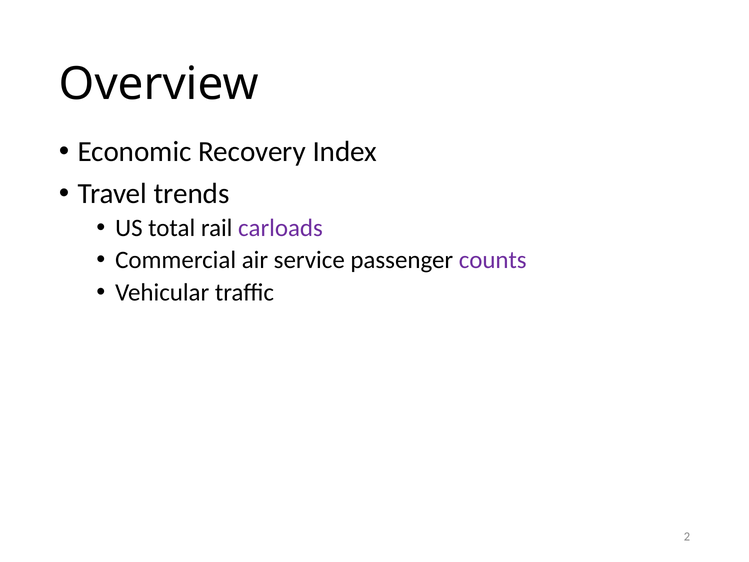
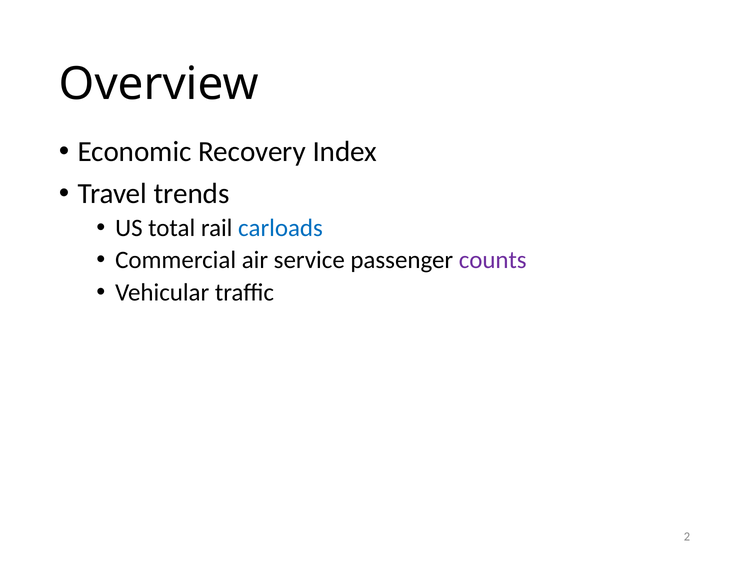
carloads colour: purple -> blue (280, 228)
